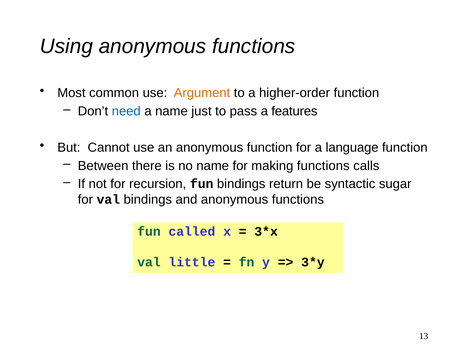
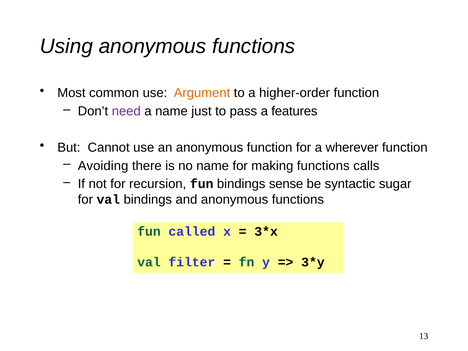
need colour: blue -> purple (126, 111)
language: language -> wherever (352, 148)
Between: Between -> Avoiding (103, 166)
return: return -> sense (286, 184)
little: little -> filter (192, 262)
